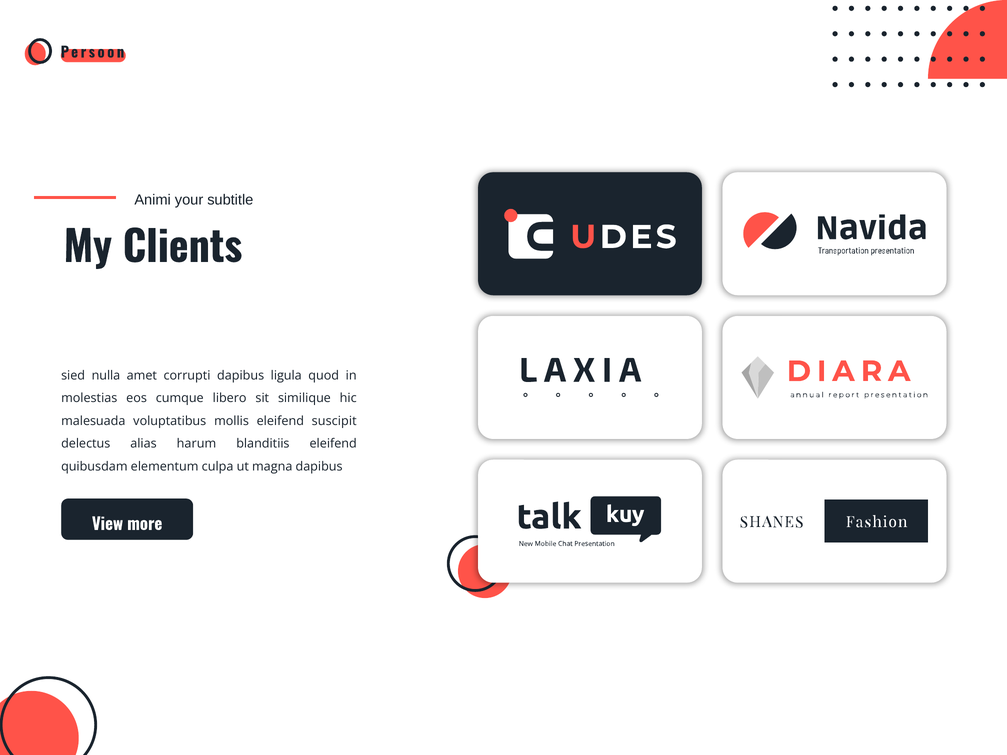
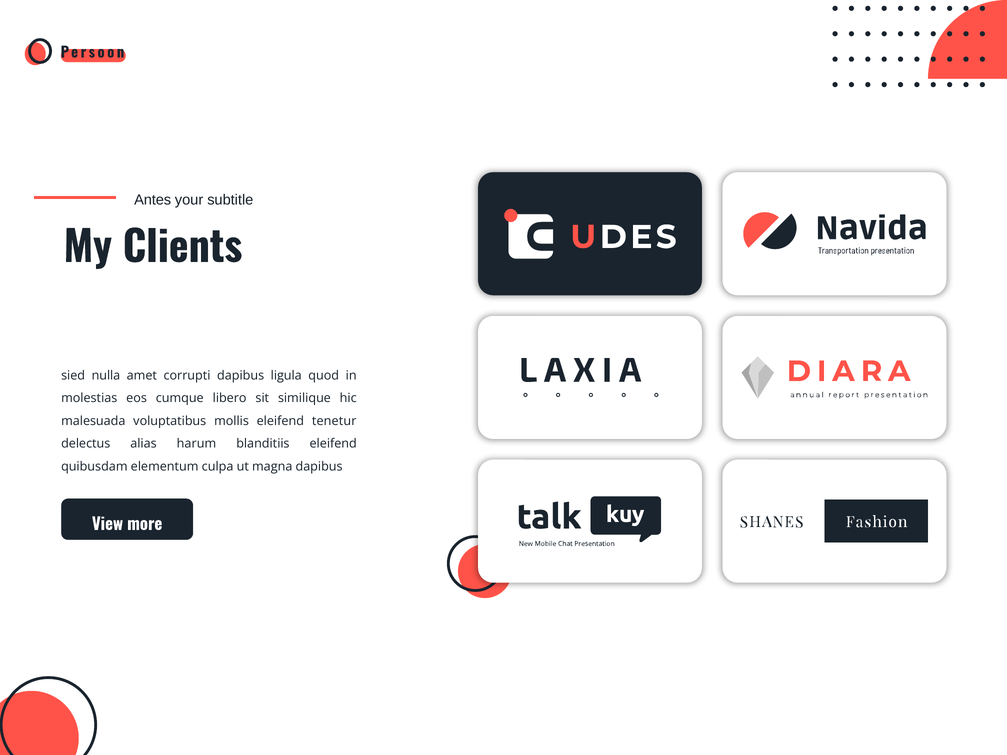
Animi: Animi -> Antes (153, 200)
suscipit: suscipit -> tenetur (334, 421)
